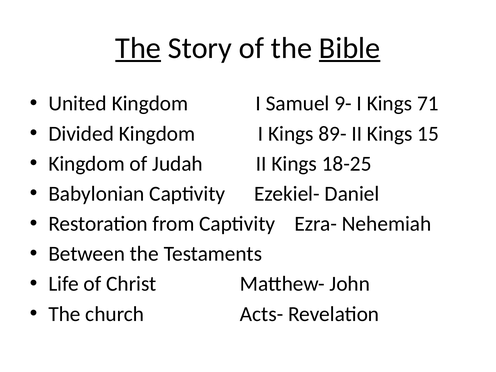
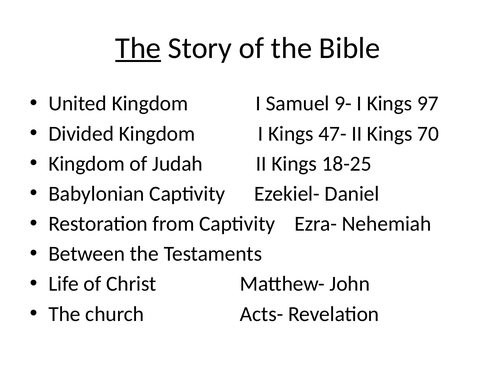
Bible underline: present -> none (350, 48)
71: 71 -> 97 (428, 104)
89-: 89- -> 47- (333, 134)
15: 15 -> 70 (428, 134)
